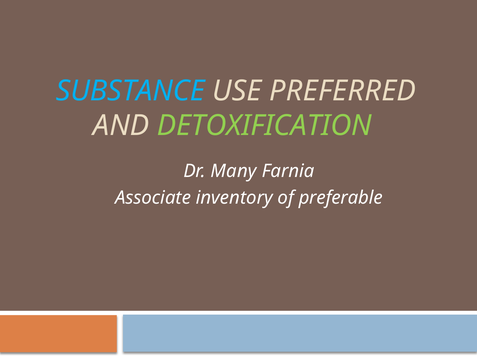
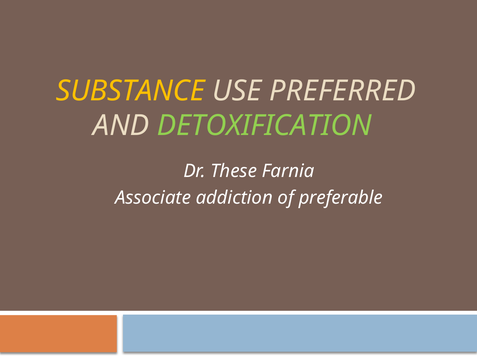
SUBSTANCE colour: light blue -> yellow (130, 91)
Many: Many -> These (234, 171)
inventory: inventory -> addiction (234, 198)
